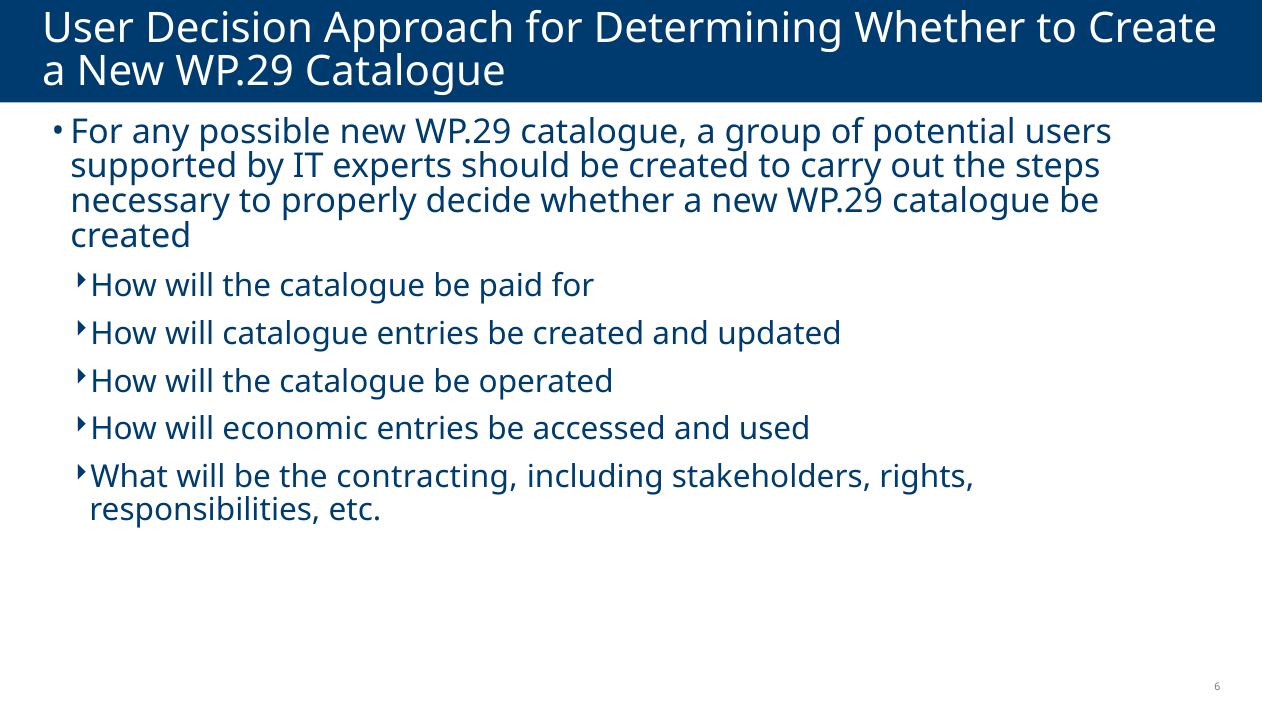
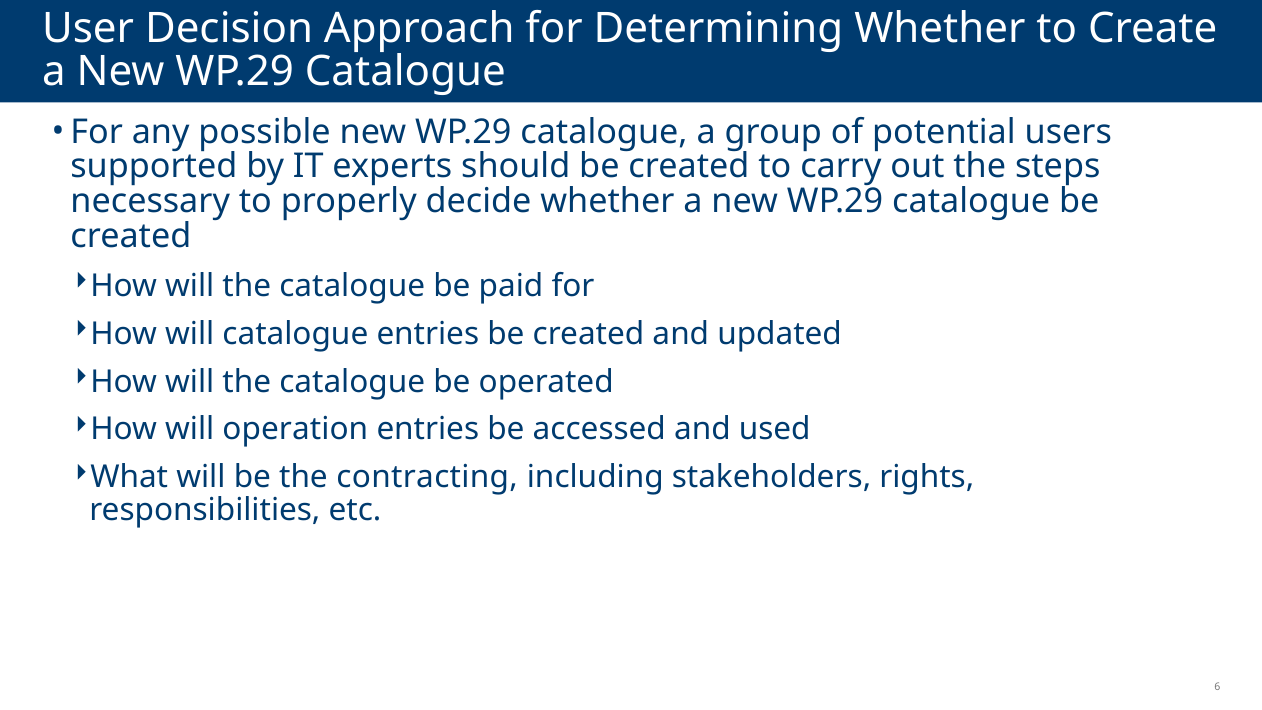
economic: economic -> operation (295, 429)
